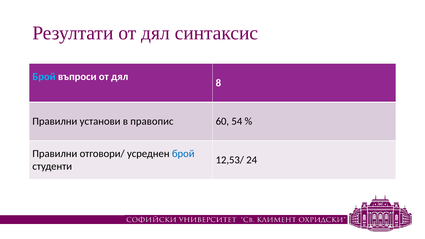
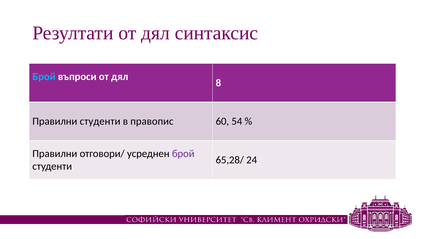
Правилни установи: установи -> студенти (100, 122)
брой colour: blue -> purple (183, 154)
12,53/: 12,53/ -> 65,28/ (230, 160)
